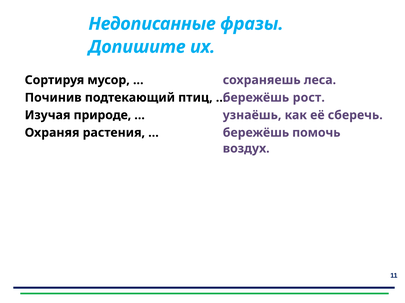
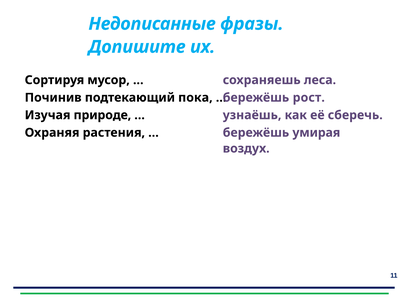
птиц: птиц -> пока (195, 98)
помочь: помочь -> умирая (316, 133)
